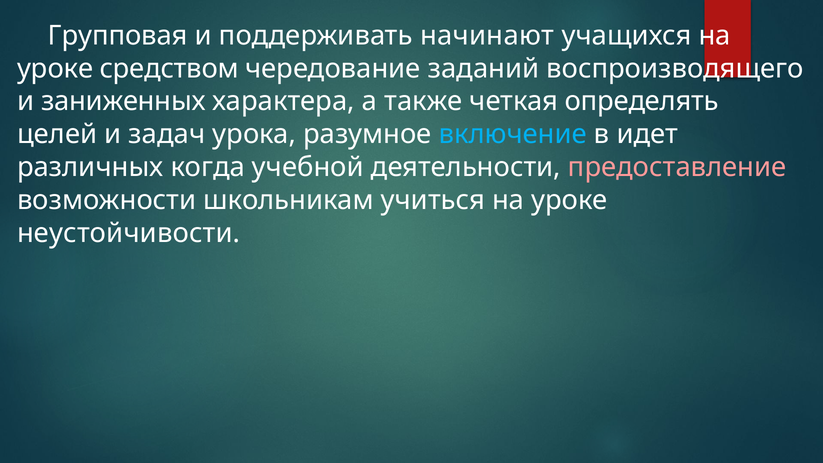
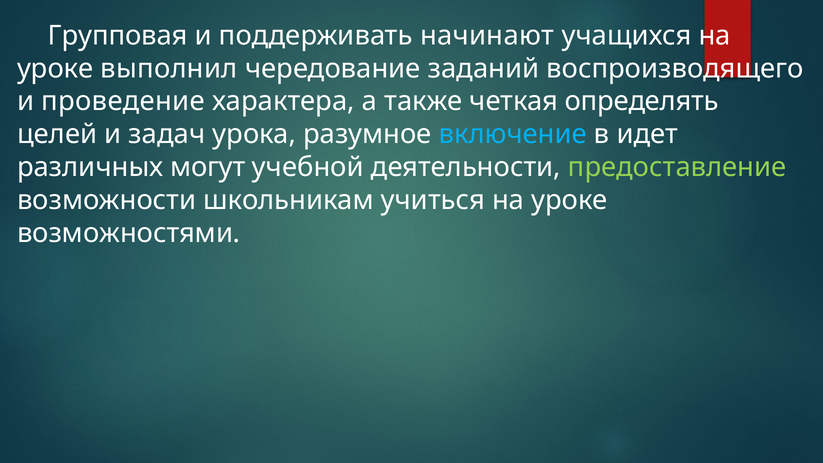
средством: средством -> выполнил (169, 68)
заниженных: заниженных -> проведение (123, 101)
когда: когда -> могут (208, 167)
предоставление colour: pink -> light green (677, 167)
неустойчивости: неустойчивости -> возможностями (129, 233)
